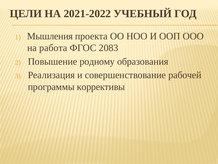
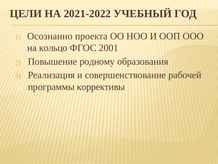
Мышления: Мышления -> Осознанно (50, 36)
работа: работа -> кольцо (53, 48)
2083: 2083 -> 2001 (109, 48)
